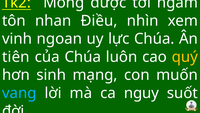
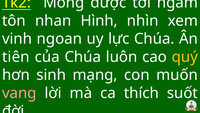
Điều: Điều -> Hình (99, 21)
vang colour: light blue -> pink (19, 93)
nguy: nguy -> thích (141, 93)
